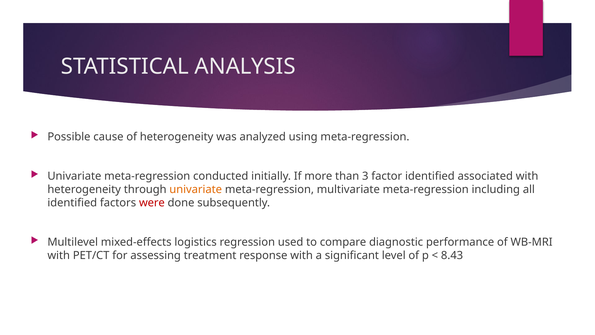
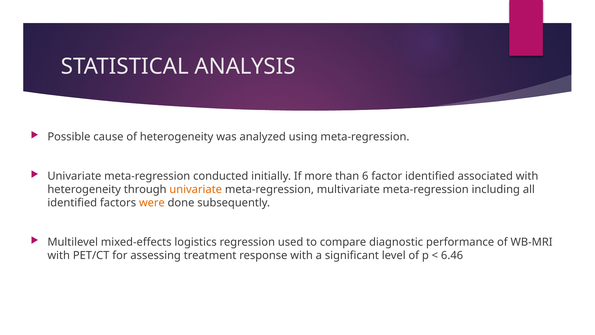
3: 3 -> 6 (365, 176)
were colour: red -> orange (152, 203)
8.43: 8.43 -> 6.46 (452, 255)
